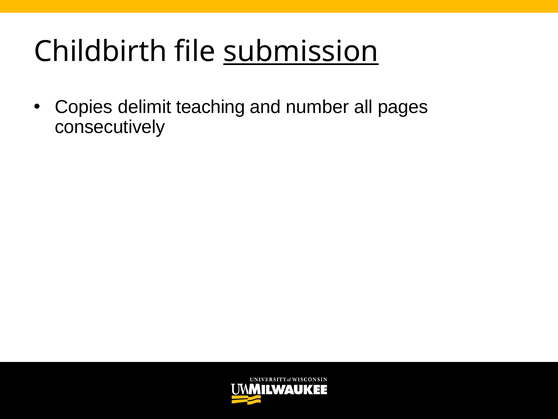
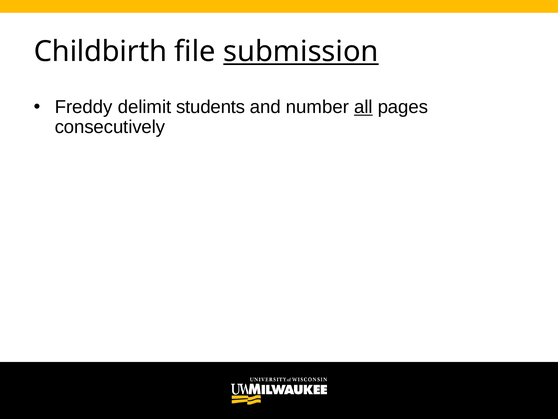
Copies: Copies -> Freddy (84, 107)
teaching: teaching -> students (211, 107)
all underline: none -> present (363, 107)
